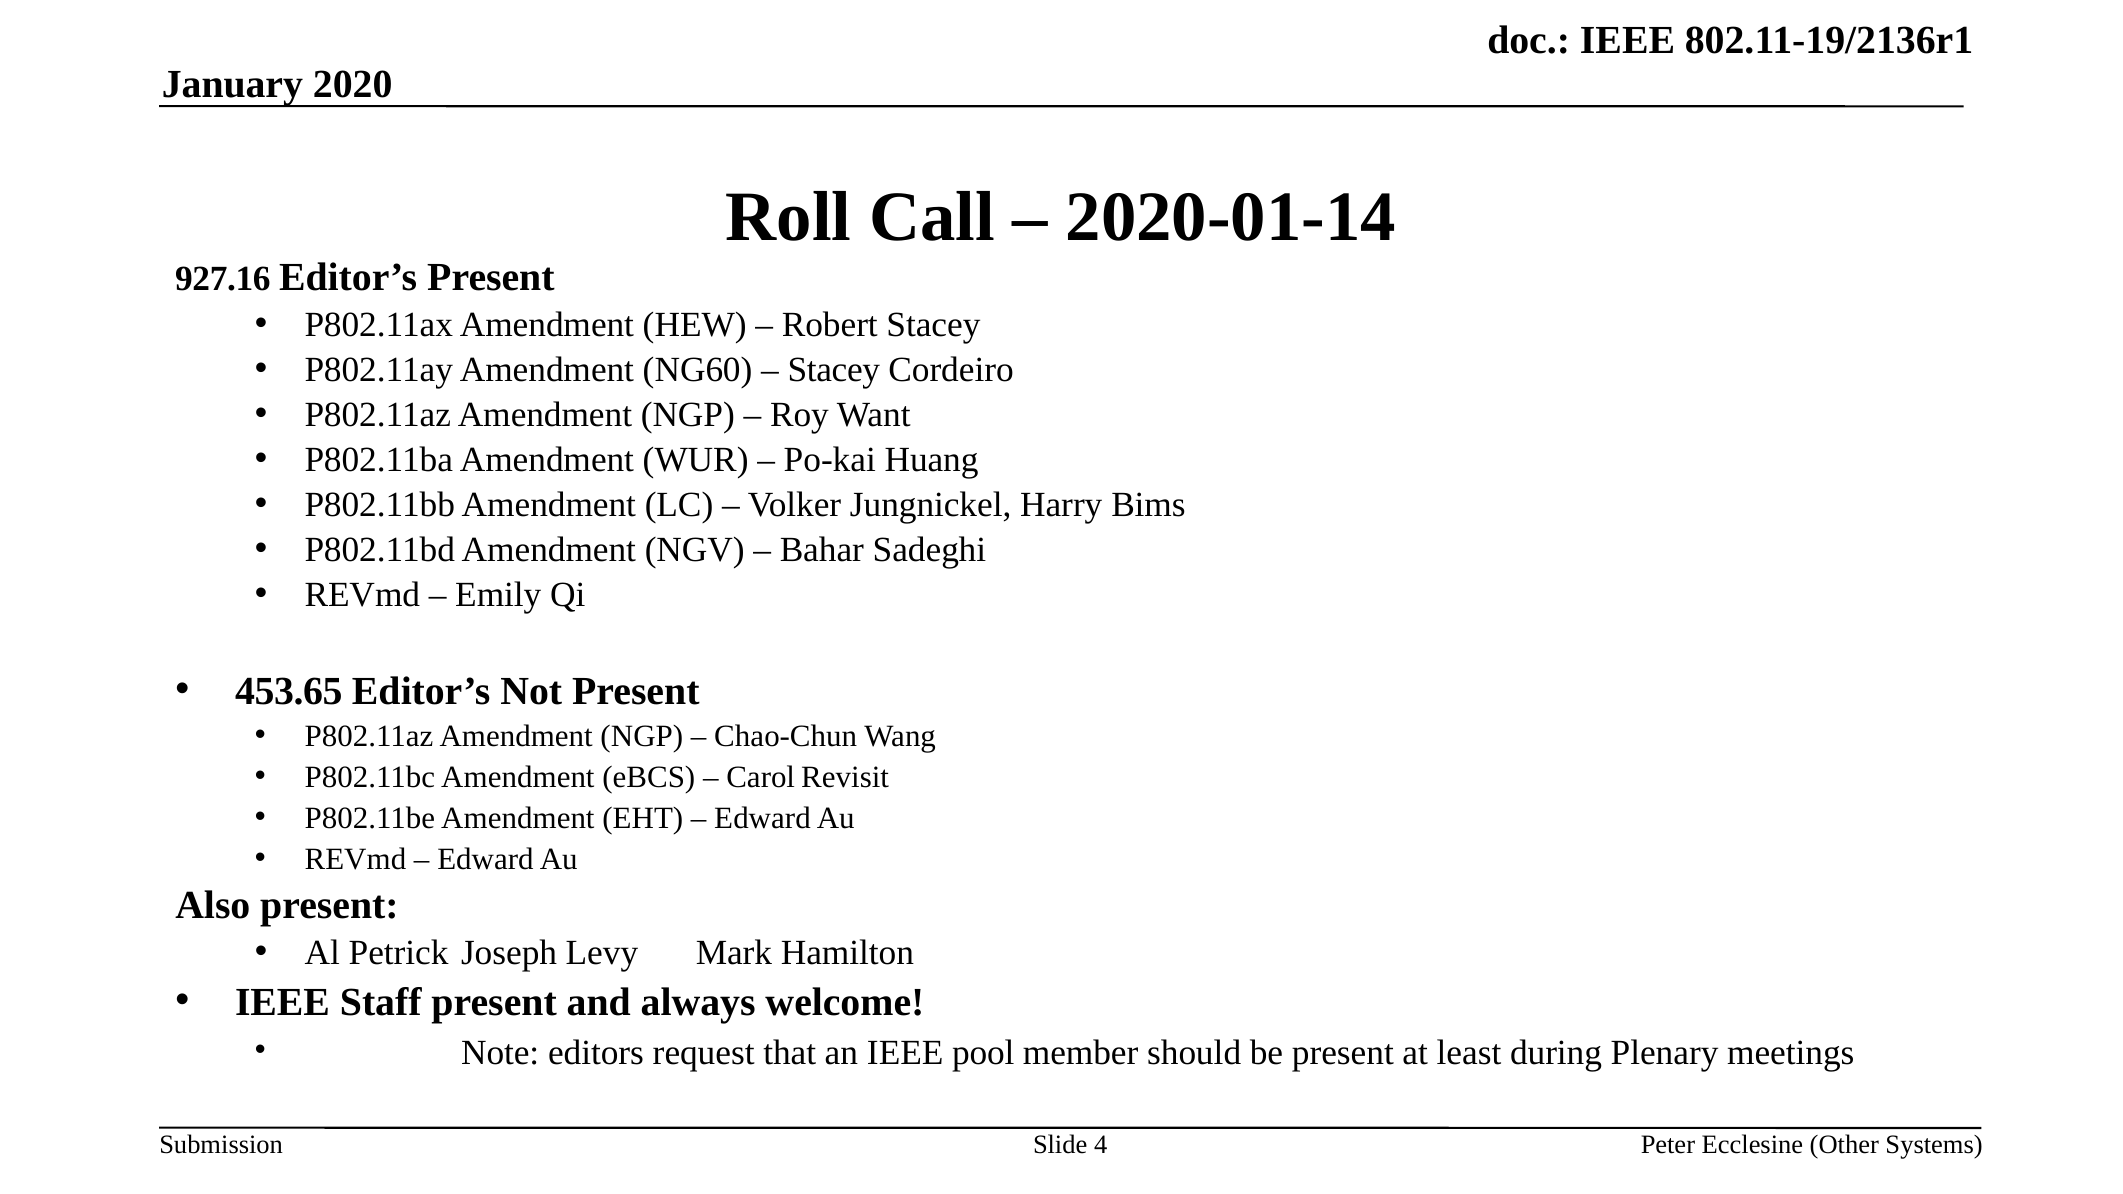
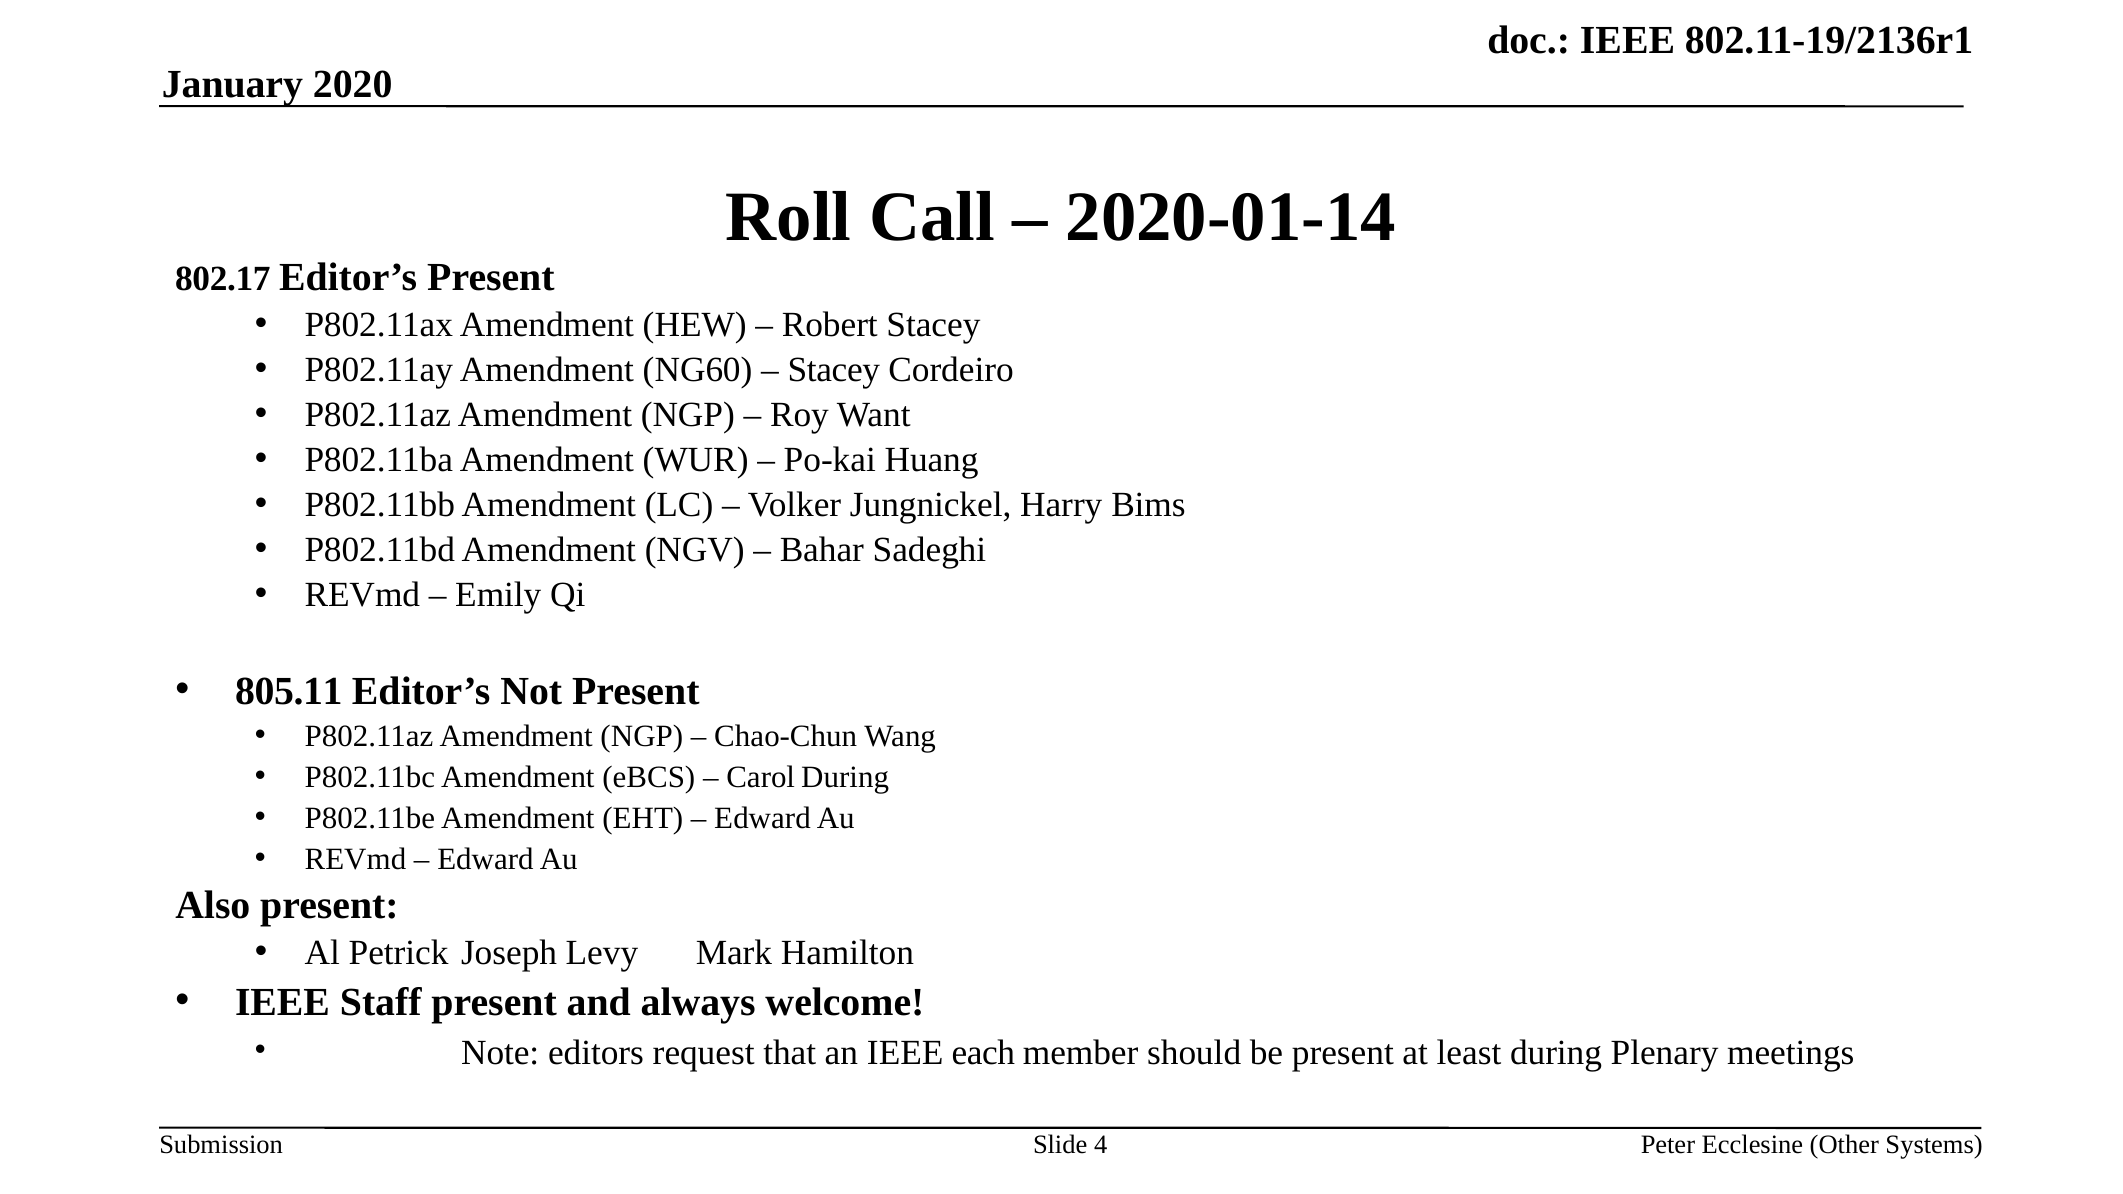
927.16: 927.16 -> 802.17 (223, 279)
453.65: 453.65 -> 805.11 (289, 691)
Carol Revisit: Revisit -> During (845, 778)
pool: pool -> each (983, 1053)
